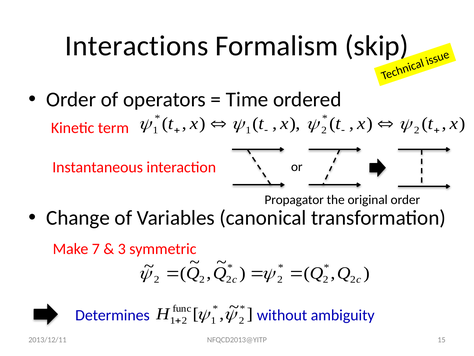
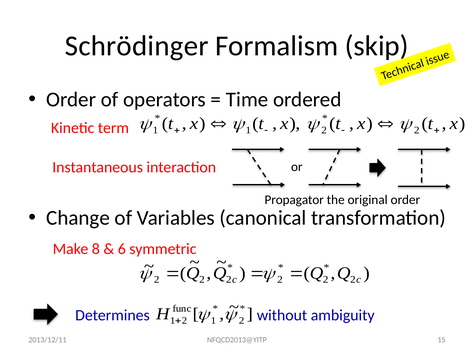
Interactions: Interactions -> Schrödinger (137, 46)
7: 7 -> 8 (96, 248)
3: 3 -> 6 (122, 248)
